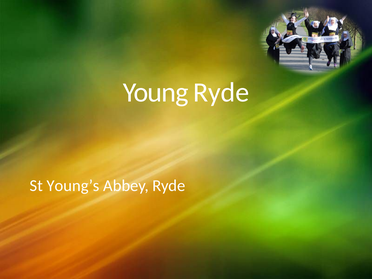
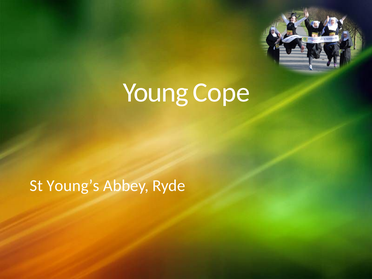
Young Ryde: Ryde -> Cope (221, 92)
